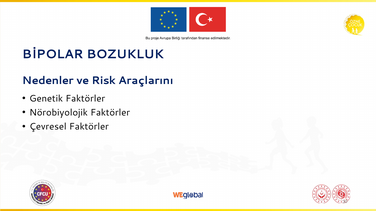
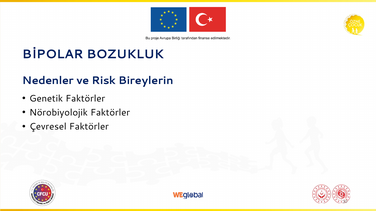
Araçlarını: Araçlarını -> Bireylerin (146, 81)
